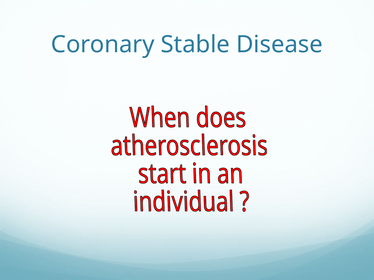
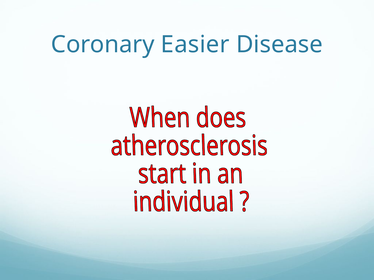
Stable: Stable -> Easier (195, 45)
